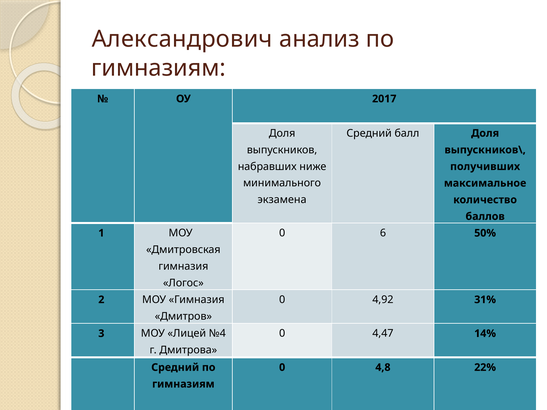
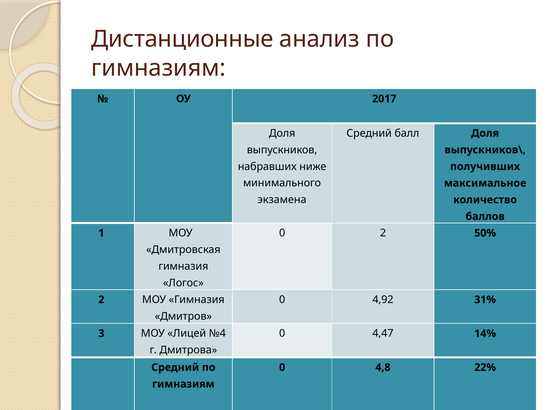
Александрович: Александрович -> Дистанционные (182, 39)
0 6: 6 -> 2 (383, 233)
